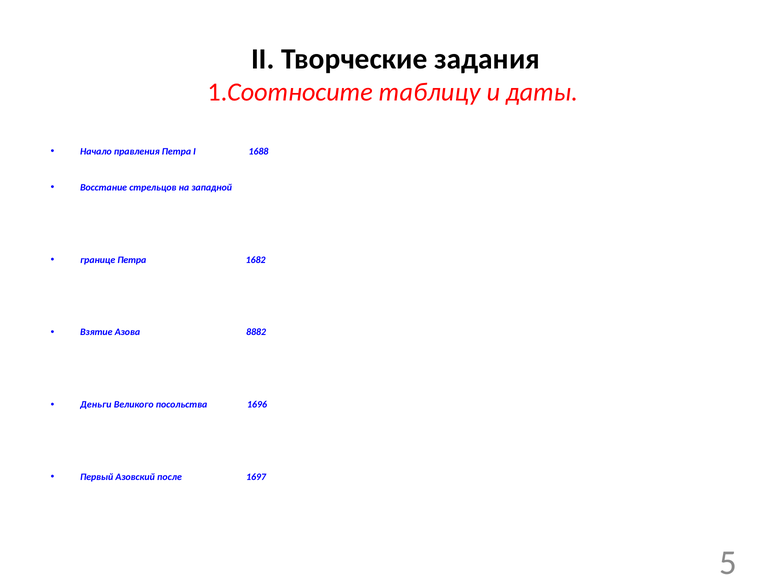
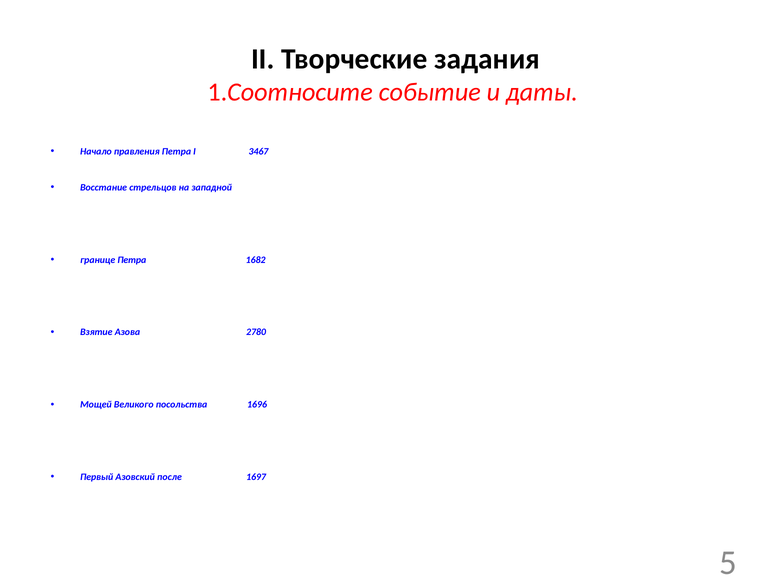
таблицу: таблицу -> событие (430, 92)
1688: 1688 -> 3467 (259, 151)
8882: 8882 -> 2780 (256, 332)
Деньги: Деньги -> Мощей (96, 405)
